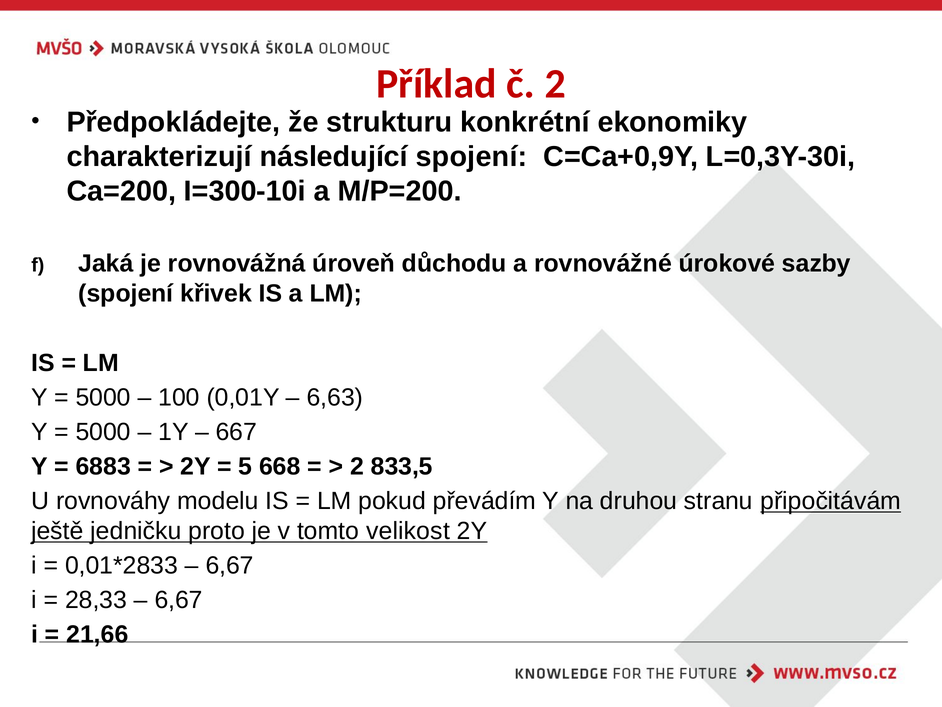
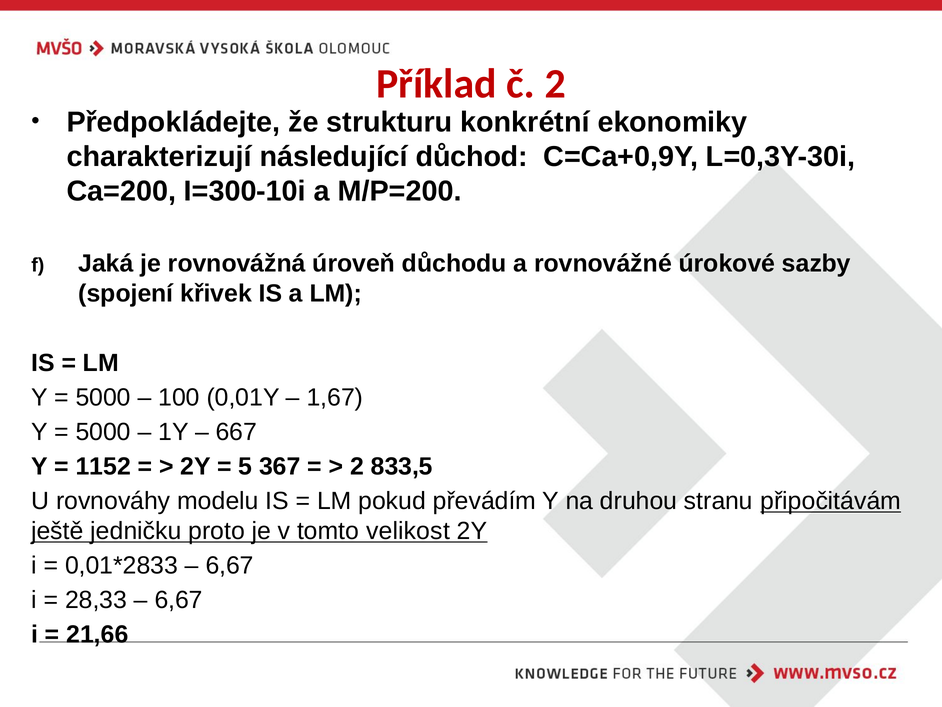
následující spojení: spojení -> důchod (472, 157)
6,63: 6,63 -> 1,67 (335, 397)
6883: 6883 -> 1152 (103, 466)
668: 668 -> 367 (280, 466)
